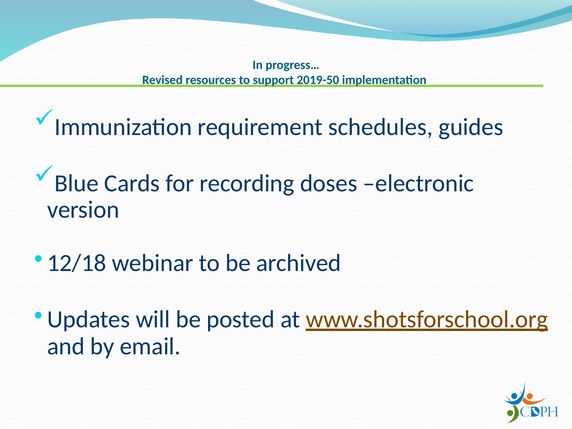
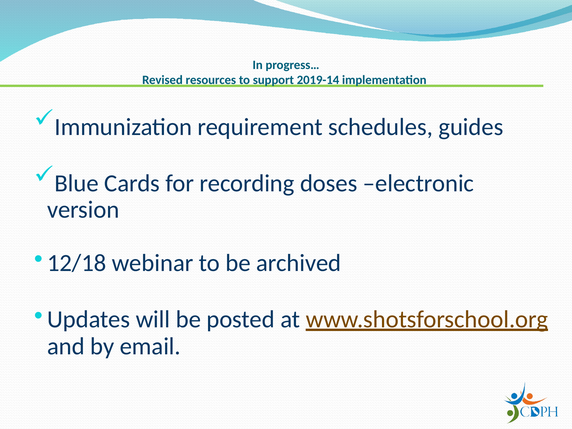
2019-50: 2019-50 -> 2019-14 (318, 80)
